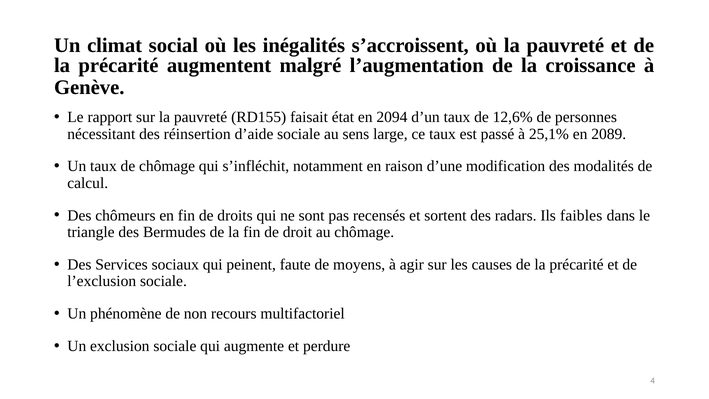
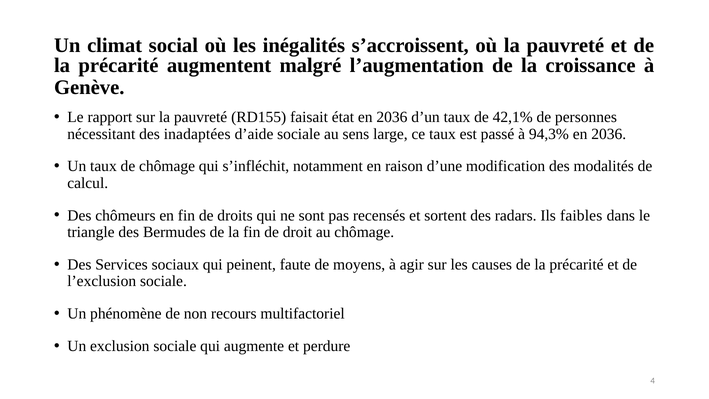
état en 2094: 2094 -> 2036 (392, 117)
12,6%: 12,6% -> 42,1% (513, 117)
réinsertion: réinsertion -> inadaptées (197, 134)
25,1%: 25,1% -> 94,3% (549, 134)
2089: 2089 -> 2036 (609, 134)
